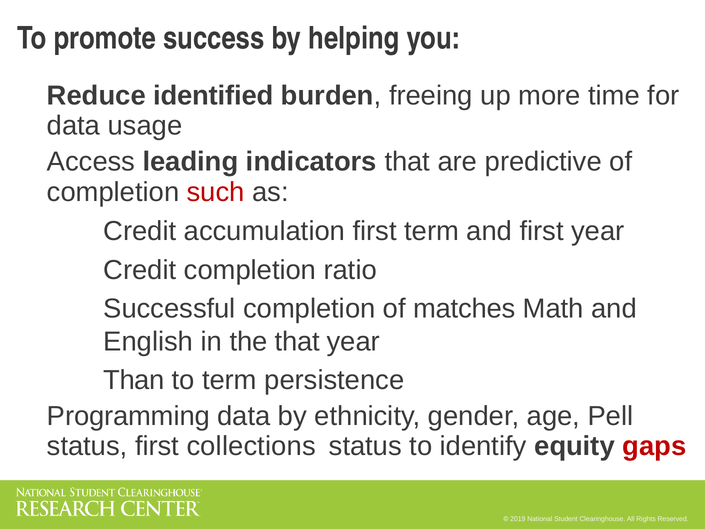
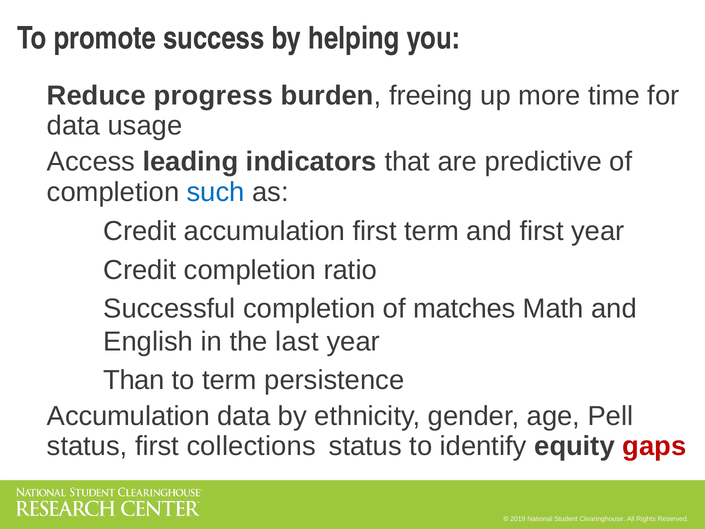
identified: identified -> progress (213, 96)
such colour: red -> blue (216, 192)
the that: that -> last (297, 342)
Programming: Programming -> Accumulation (128, 416)
